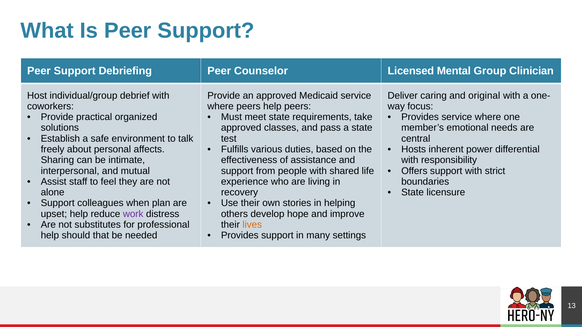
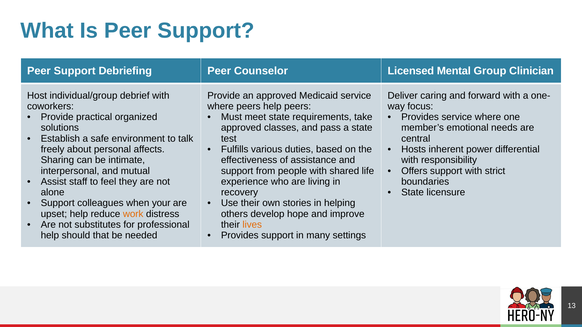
original: original -> forward (484, 96)
plan: plan -> your (161, 203)
work colour: purple -> orange (133, 214)
